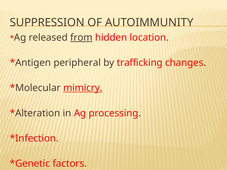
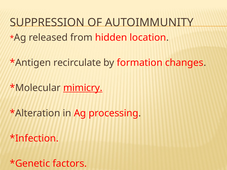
from underline: present -> none (81, 38)
peripheral: peripheral -> recirculate (77, 63)
trafficking: trafficking -> formation (140, 63)
